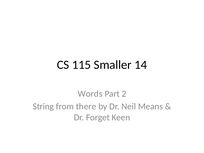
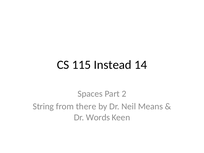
Smaller: Smaller -> Instead (113, 65)
Words: Words -> Spaces (90, 94)
Forget: Forget -> Words (98, 117)
